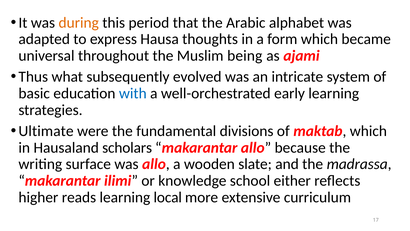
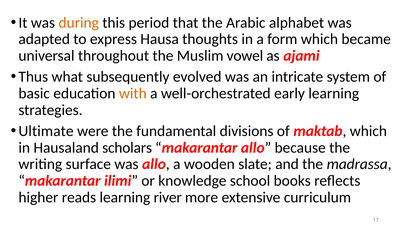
being: being -> vowel (245, 56)
with colour: blue -> orange (133, 93)
either: either -> books (292, 181)
local: local -> river (168, 197)
